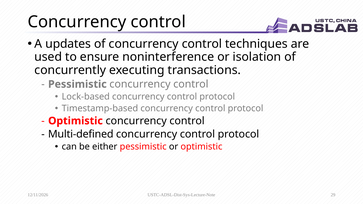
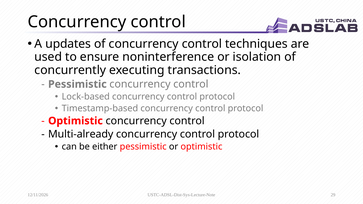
Multi-defined: Multi-defined -> Multi-already (81, 134)
